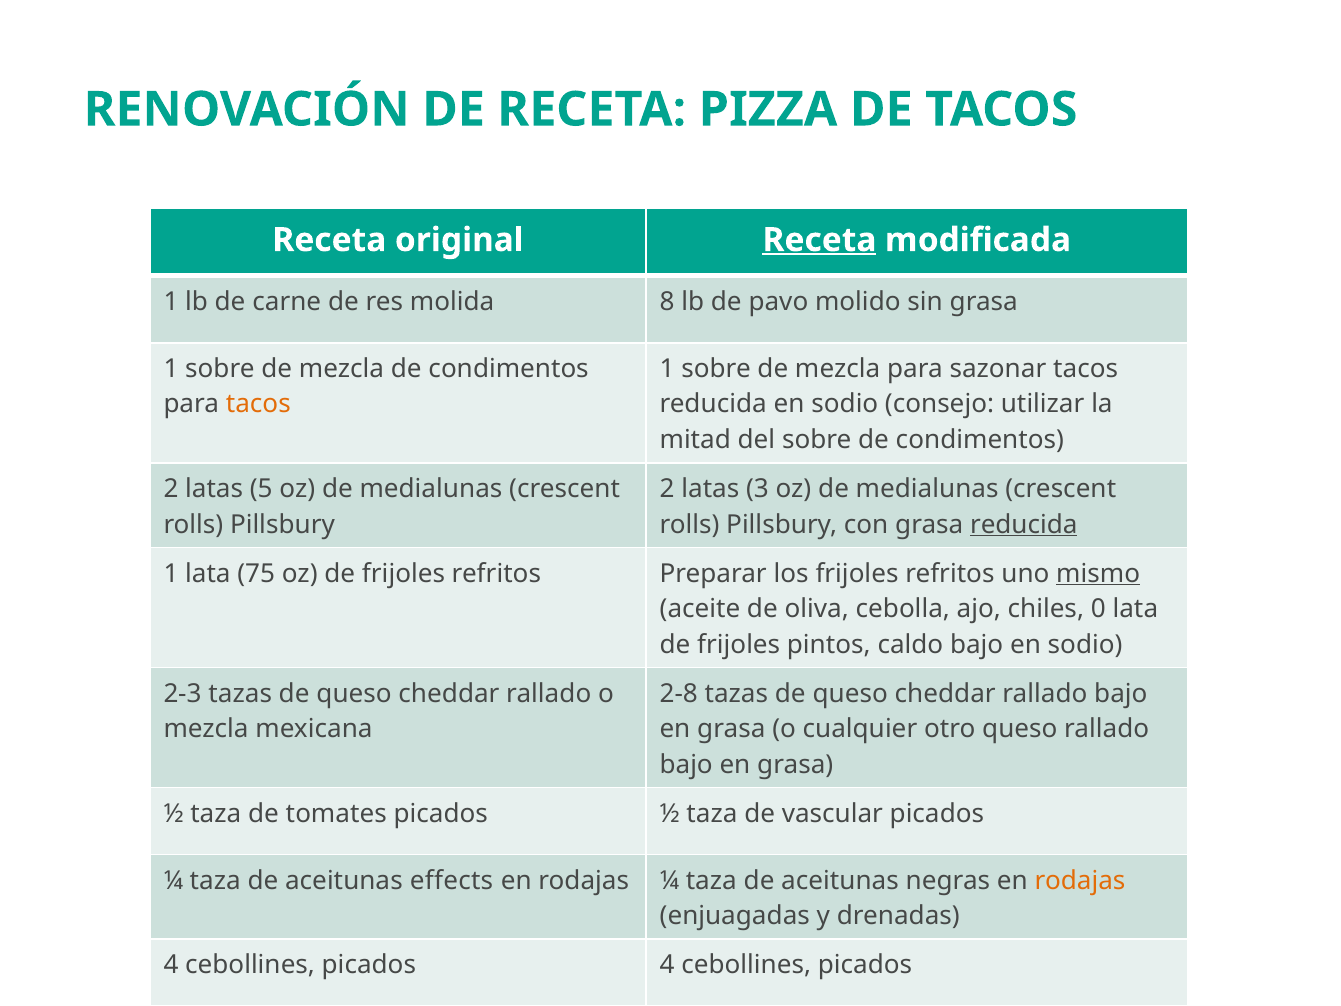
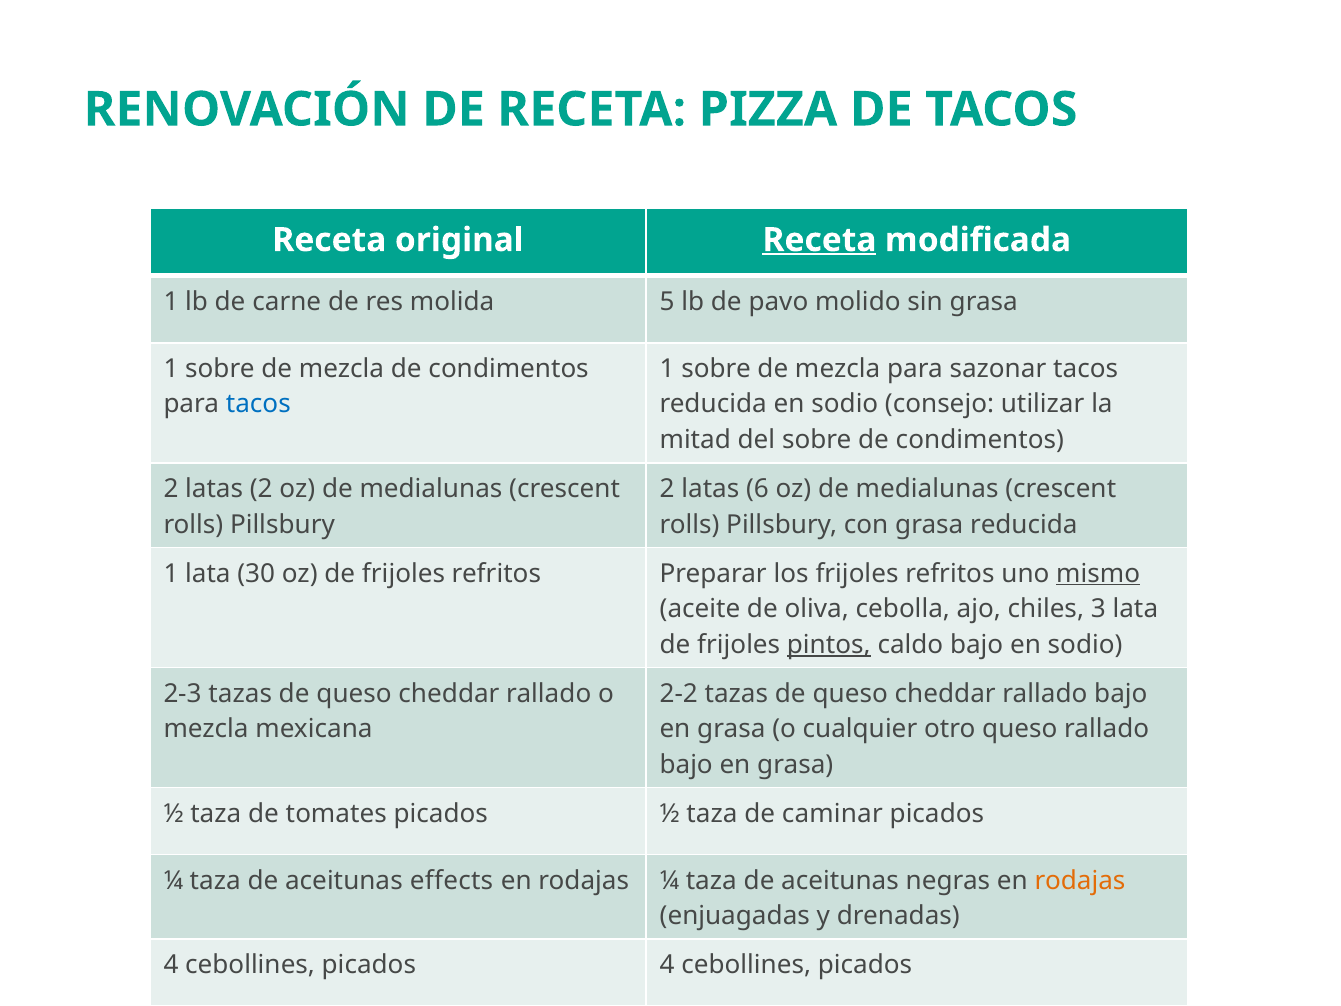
8: 8 -> 5 (667, 302)
tacos colour: orange -> blue (258, 404)
latas 5: 5 -> 2 (261, 489)
3: 3 -> 6 (757, 489)
reducida underline: present -> none (1024, 524)
75: 75 -> 30 (256, 573)
0: 0 -> 3 (1098, 609)
pintos underline: none -> present (829, 644)
2-8: 2-8 -> 2-2 (679, 693)
vascular: vascular -> caminar (832, 813)
